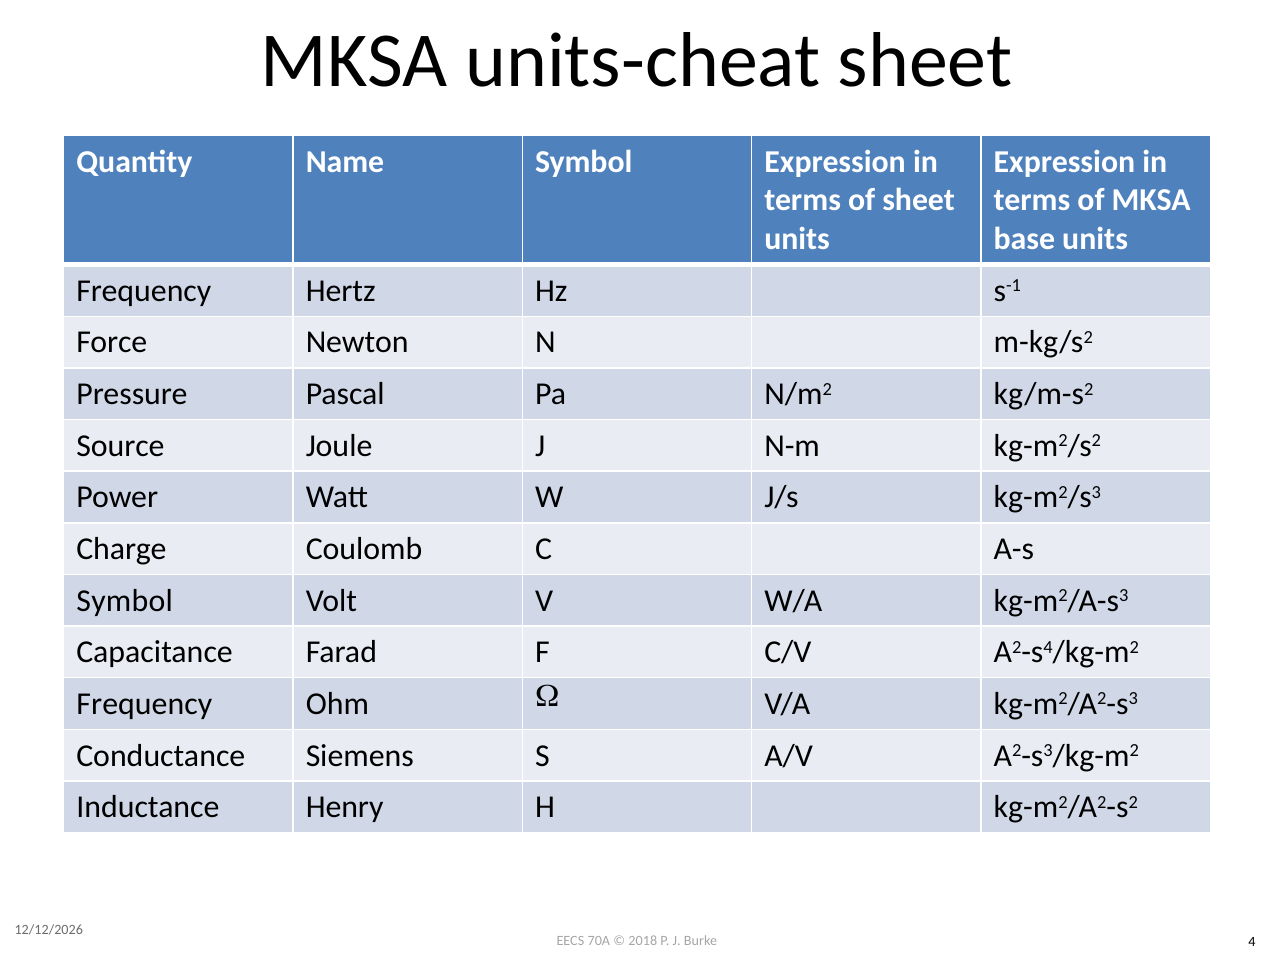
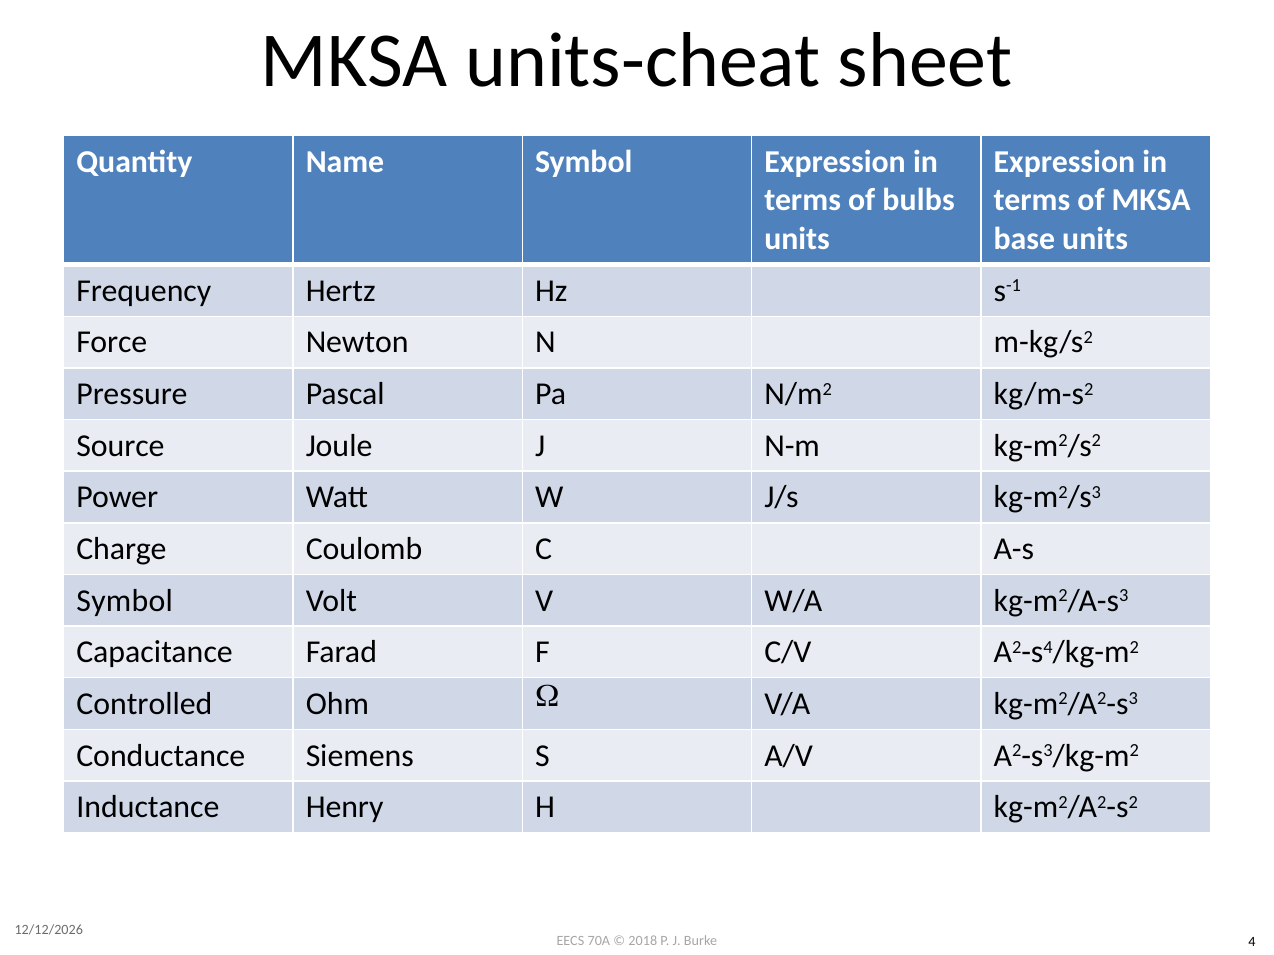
of sheet: sheet -> bulbs (919, 200)
Frequency: Frequency -> Controlled (144, 704)
